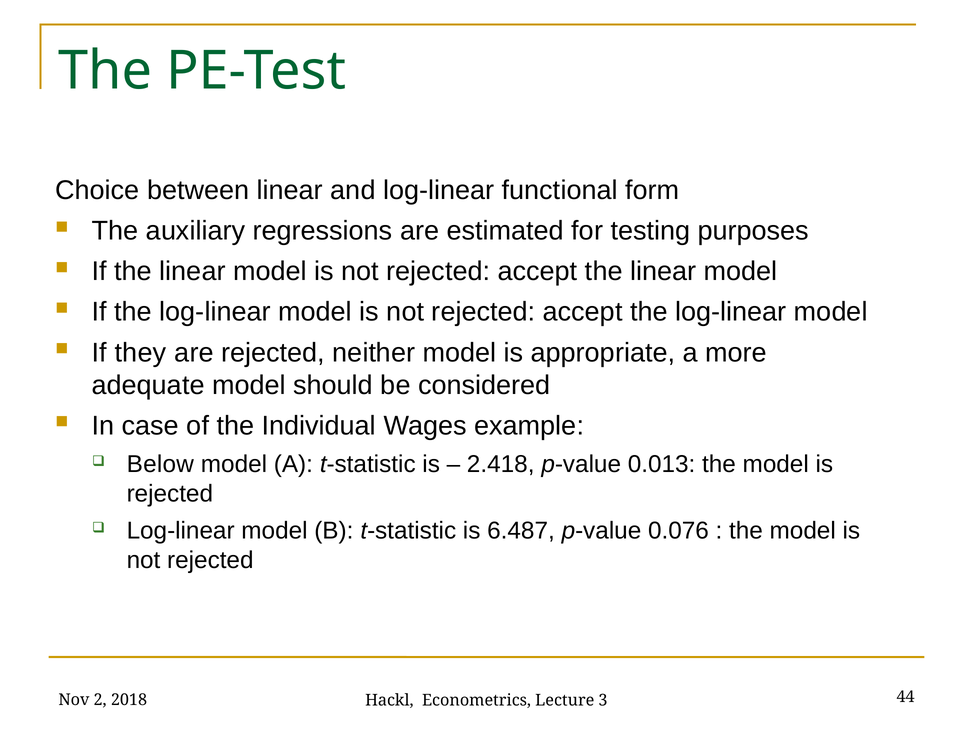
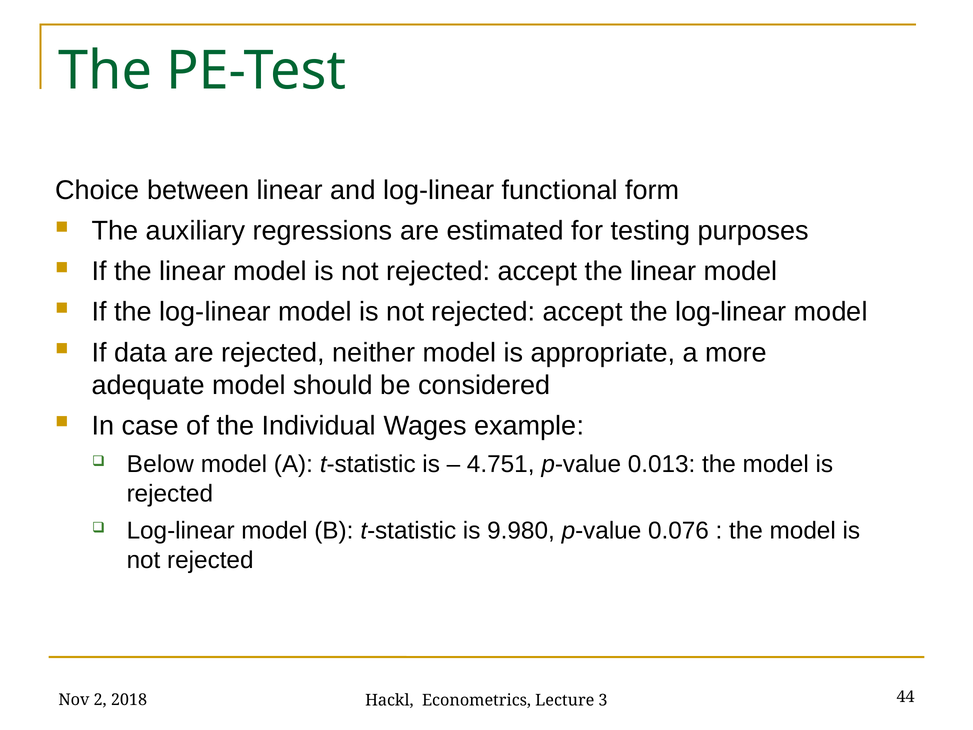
they: they -> data (141, 353)
2.418: 2.418 -> 4.751 (501, 464)
6.487: 6.487 -> 9.980 (521, 531)
